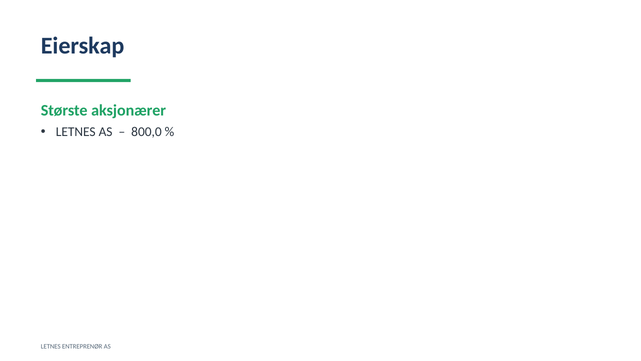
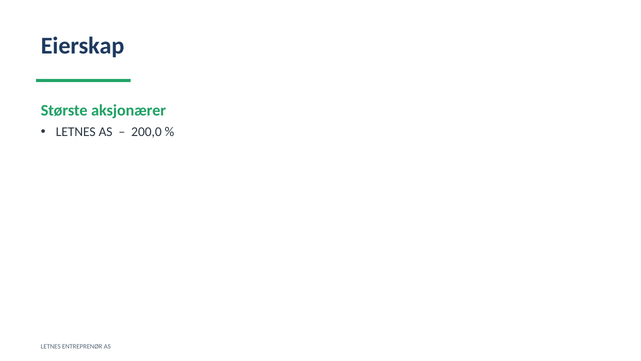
800,0: 800,0 -> 200,0 (146, 132)
